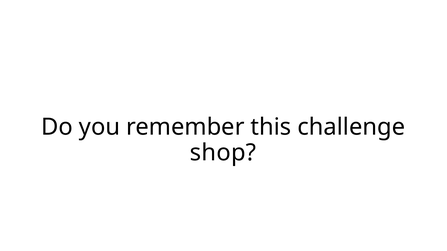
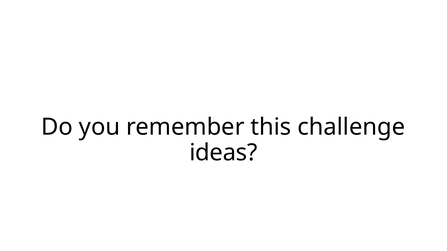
shop: shop -> ideas (223, 153)
